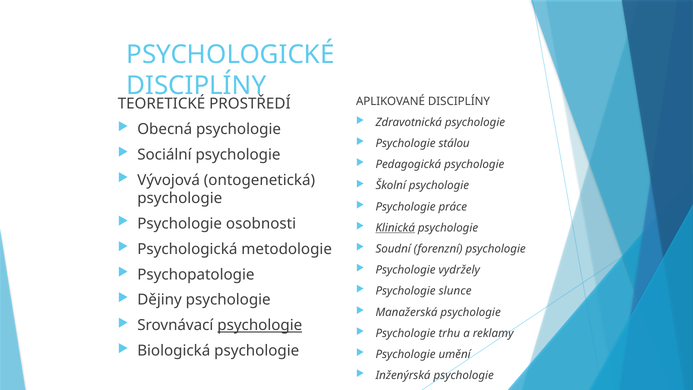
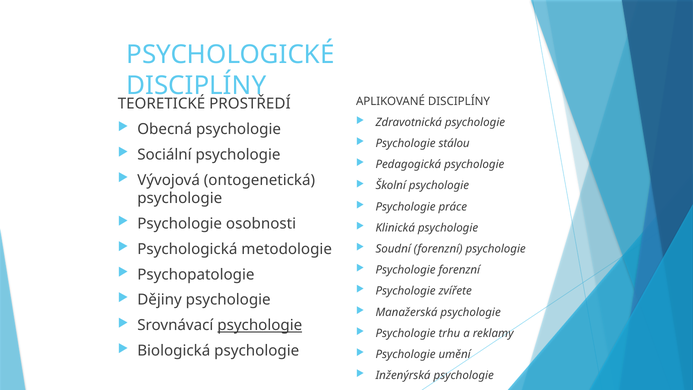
Klinická underline: present -> none (395, 228)
Psychologie vydržely: vydržely -> forenzní (459, 270)
slunce: slunce -> zvířete (455, 291)
